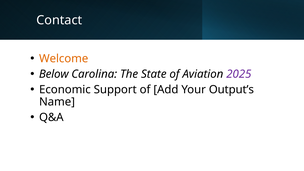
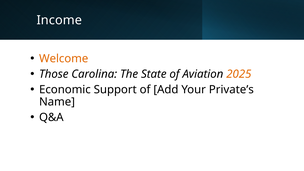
Contact: Contact -> Income (59, 20)
Below: Below -> Those (54, 74)
2025 colour: purple -> orange (239, 74)
Output’s: Output’s -> Private’s (231, 90)
